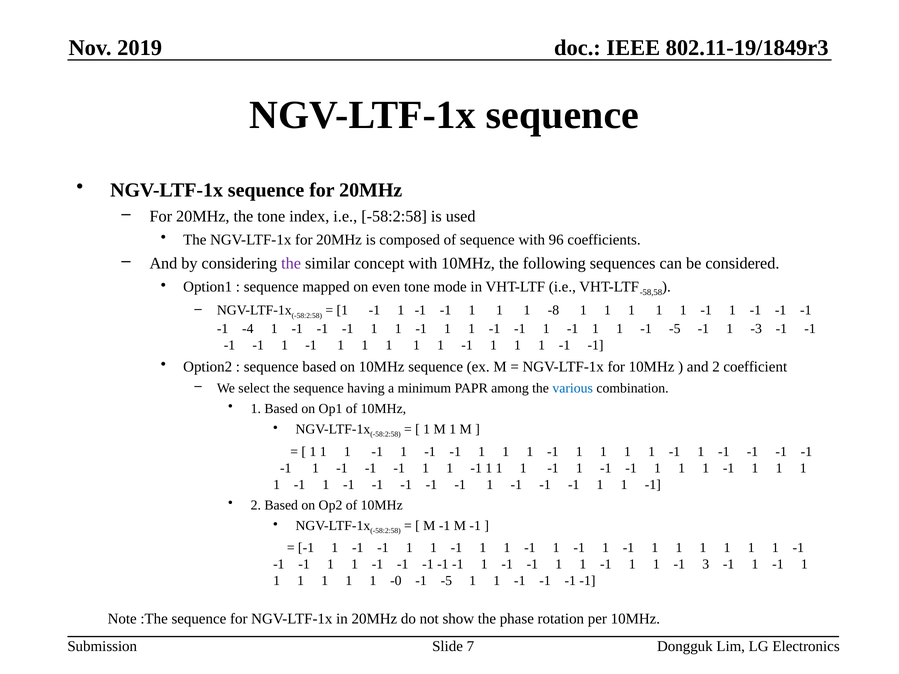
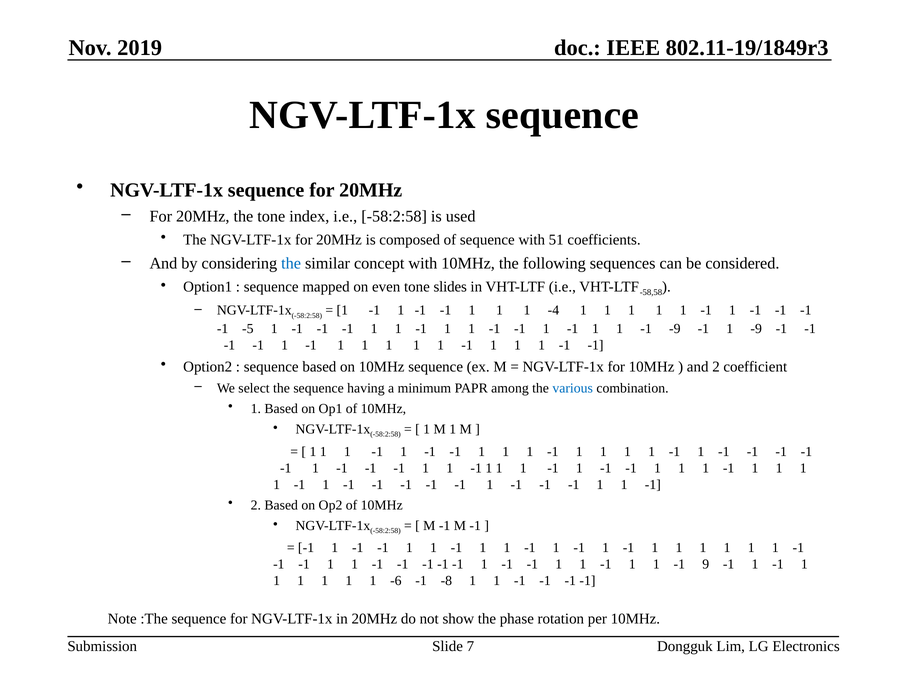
96: 96 -> 51 (556, 240)
the colour: purple -> blue (291, 264)
mode: mode -> slides (450, 287)
-8: -8 -> -4 (553, 310)
-4: -4 -> -5 (248, 329)
1 -1 -5: -5 -> -9 (675, 329)
1 -3: -3 -> -9 (756, 329)
3: 3 -> 9 (706, 565)
-0: -0 -> -6 (396, 581)
-5: -5 -> -8 (446, 581)
